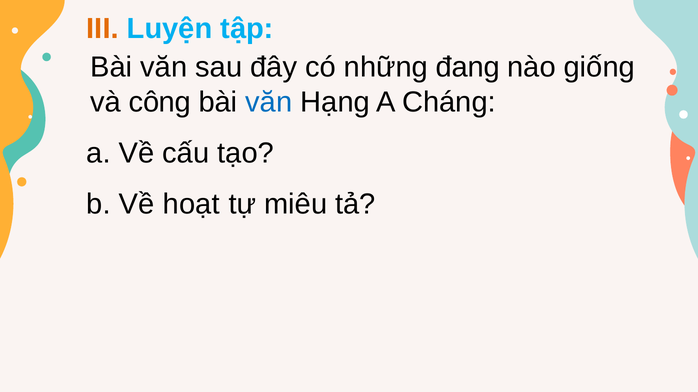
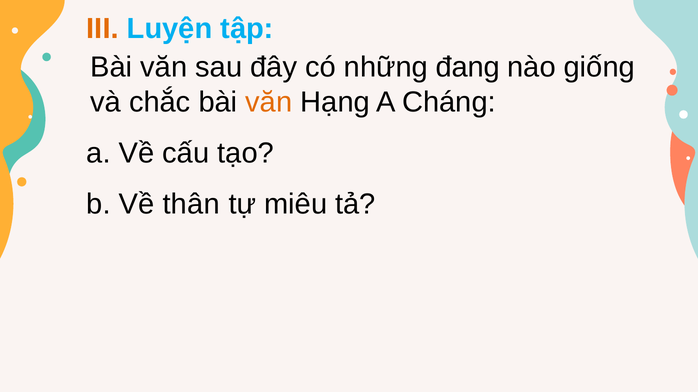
công: công -> chắc (160, 102)
văn colour: blue -> orange (269, 102)
hoạt: hoạt -> thân (191, 205)
